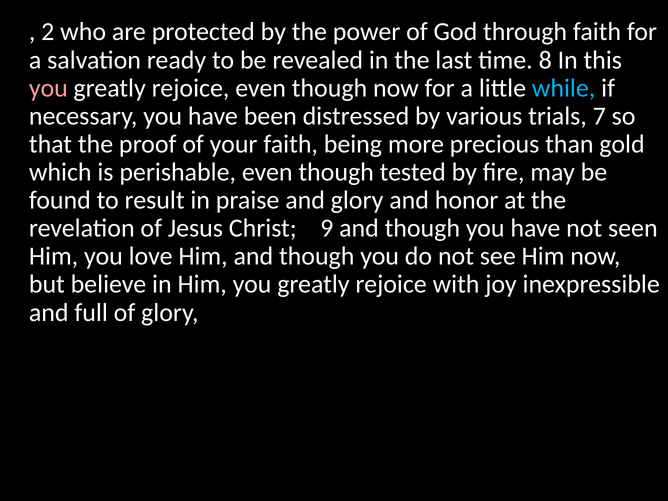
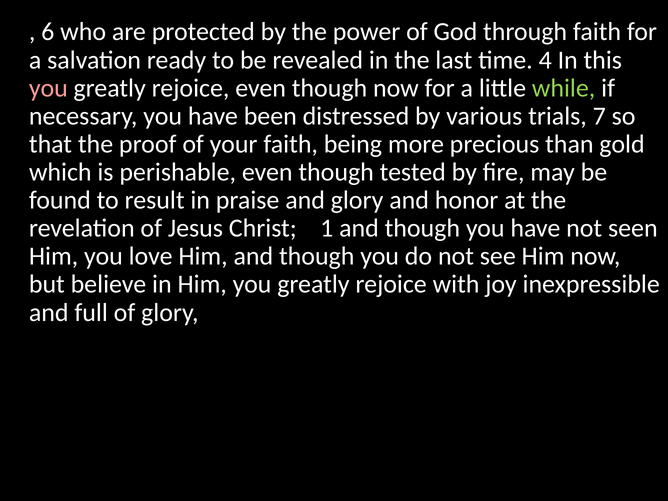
2: 2 -> 6 (48, 32)
8: 8 -> 4 (545, 60)
while colour: light blue -> light green (564, 88)
9: 9 -> 1 (327, 228)
